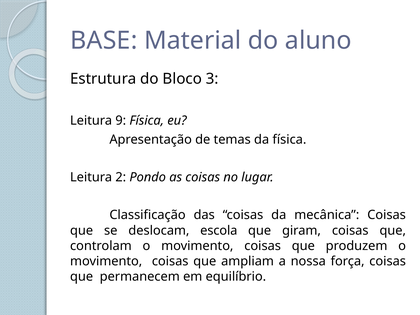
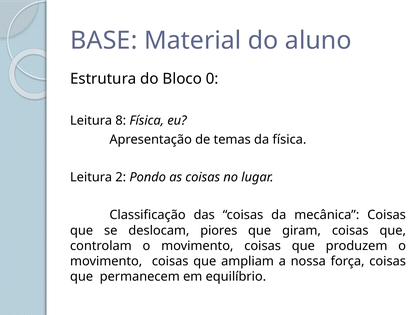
3: 3 -> 0 (212, 79)
9: 9 -> 8 (121, 121)
escola: escola -> piores (219, 230)
